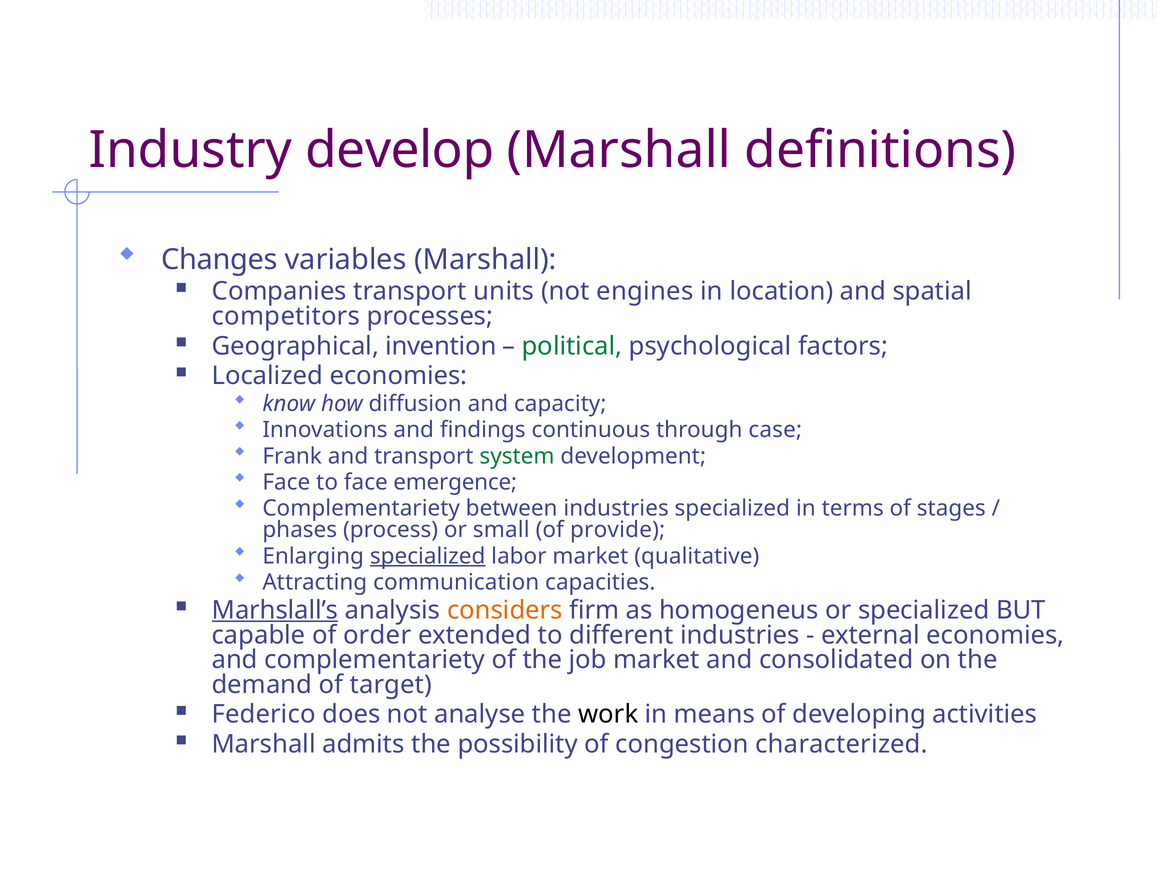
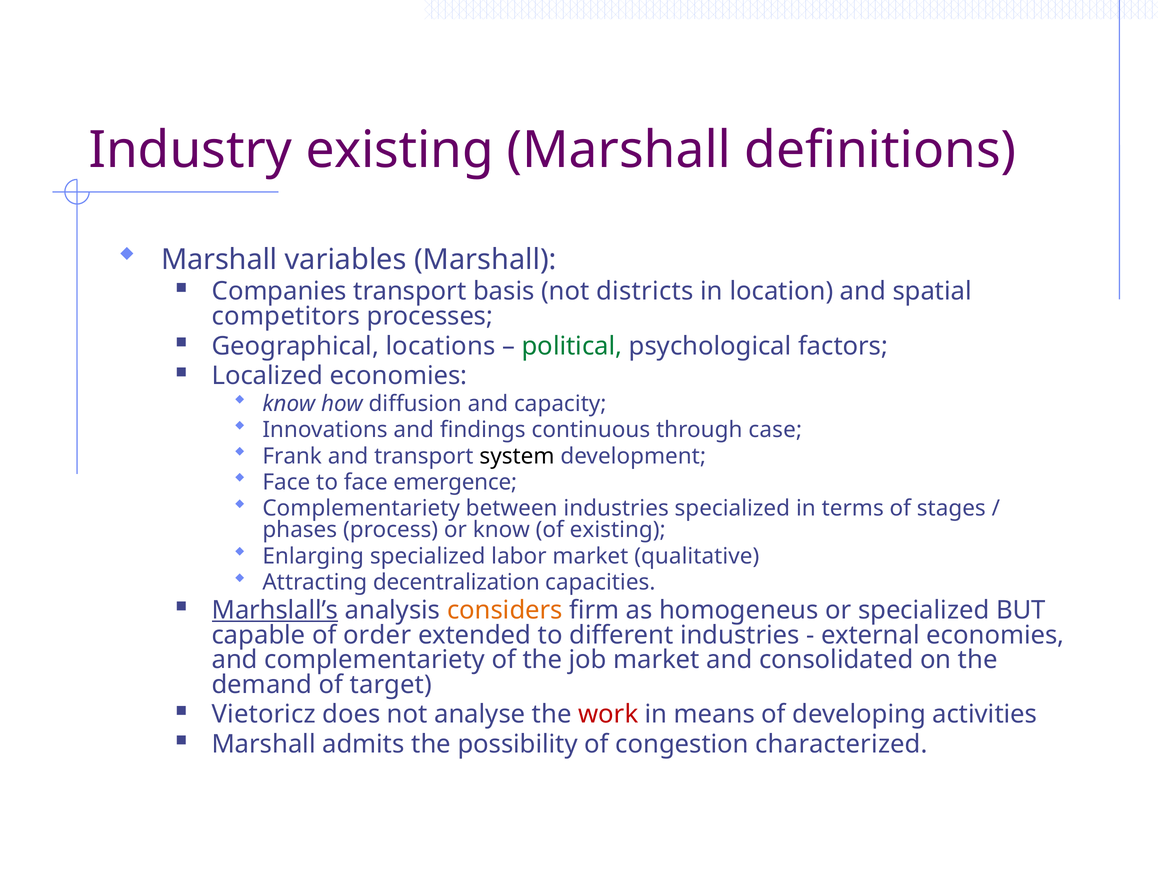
Industry develop: develop -> existing (400, 150)
Changes: Changes -> Marshall (219, 260)
units: units -> basis (504, 291)
engines: engines -> districts (645, 291)
invention: invention -> locations (441, 346)
system colour: green -> black (517, 456)
or small: small -> know (501, 530)
of provide: provide -> existing (618, 530)
specialized underline: present -> none (428, 556)
communication: communication -> decentralization (456, 582)
Federico: Federico -> Vietoricz (264, 714)
work colour: black -> red (608, 714)
